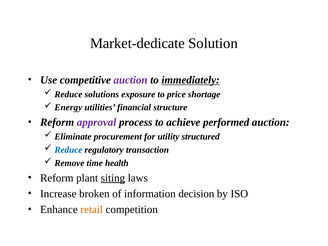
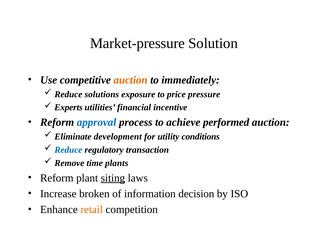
Market-dedicate: Market-dedicate -> Market-pressure (137, 43)
auction colour: purple -> orange (131, 80)
immediately underline: present -> none (191, 80)
shortage: shortage -> pressure (204, 94)
Energy: Energy -> Experts (68, 107)
structure: structure -> incentive (170, 107)
approval colour: purple -> blue (97, 122)
procurement: procurement -> development (118, 137)
structured: structured -> conditions (201, 137)
health: health -> plants (117, 163)
